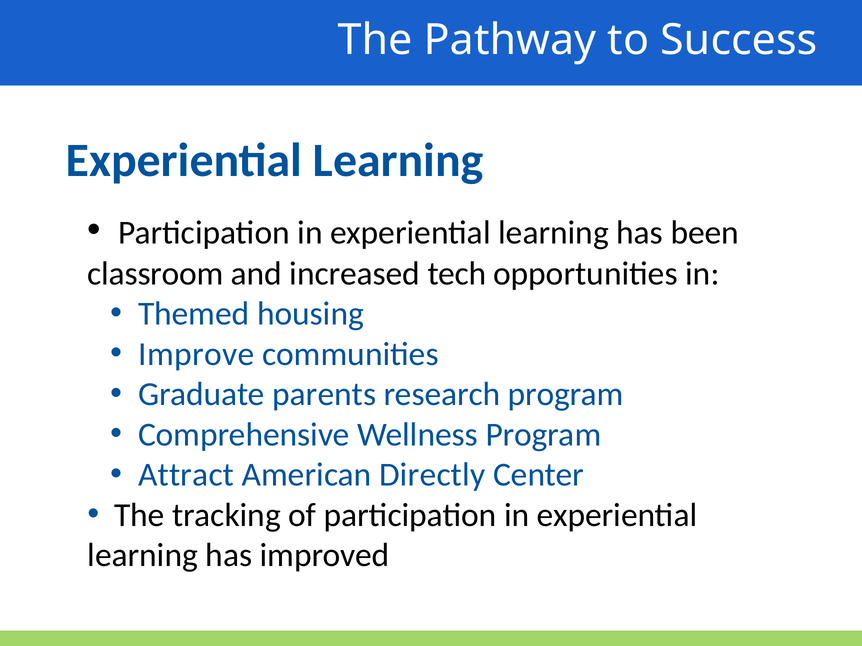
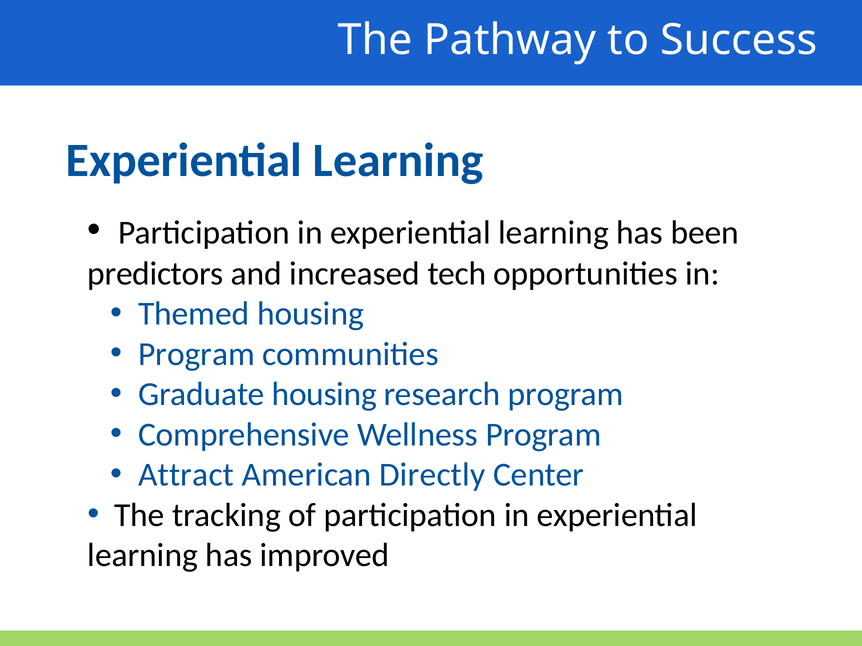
classroom: classroom -> predictors (156, 274)
Improve: Improve -> Program (196, 354)
Graduate parents: parents -> housing (324, 395)
